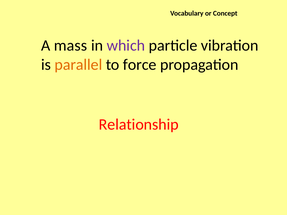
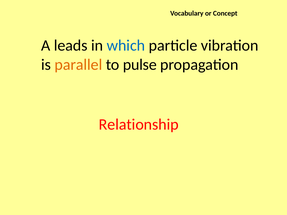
mass: mass -> leads (71, 46)
which colour: purple -> blue (126, 46)
force: force -> pulse (140, 65)
